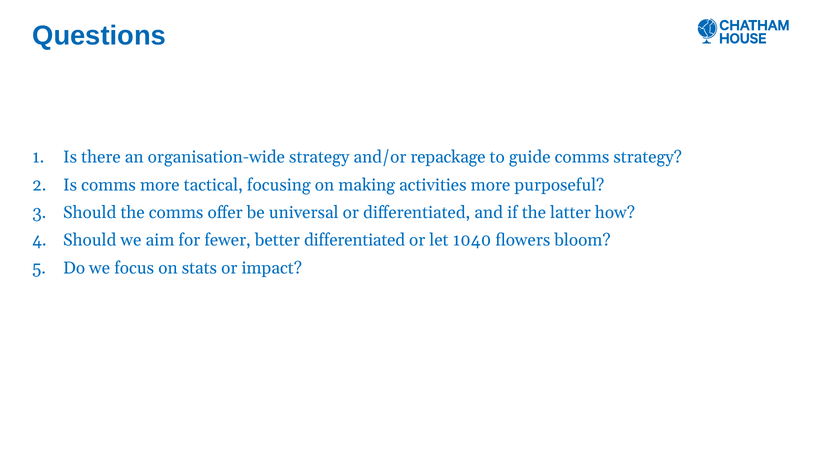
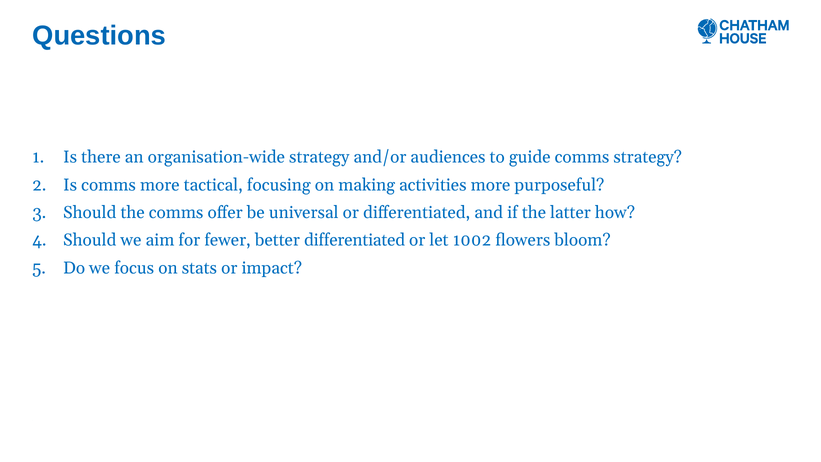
repackage: repackage -> audiences (448, 157)
1040: 1040 -> 1002 (472, 240)
